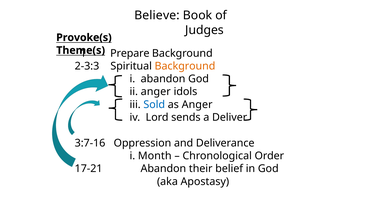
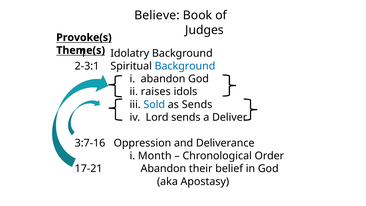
Prepare: Prepare -> Idolatry (130, 53)
2-3:3: 2-3:3 -> 2-3:1 (87, 66)
Background colour: orange -> blue (185, 66)
ii anger: anger -> raises (156, 92)
as Anger: Anger -> Sends (197, 104)
